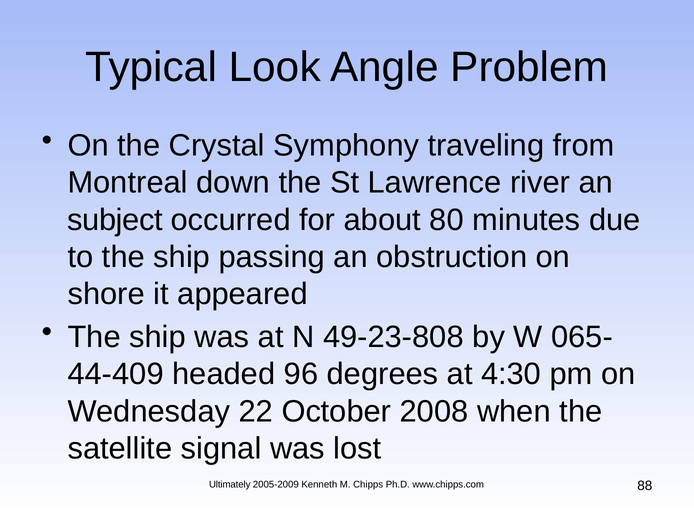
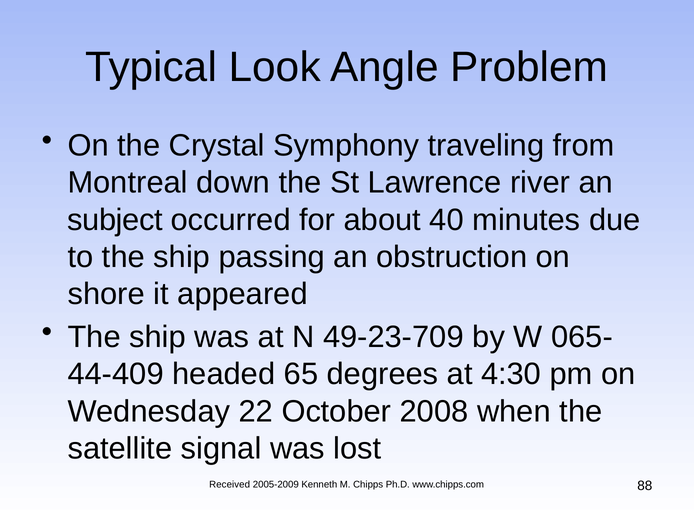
80: 80 -> 40 (447, 220)
49-23-808: 49-23-808 -> 49-23-709 (393, 337)
96: 96 -> 65 (301, 374)
Ultimately: Ultimately -> Received (230, 484)
